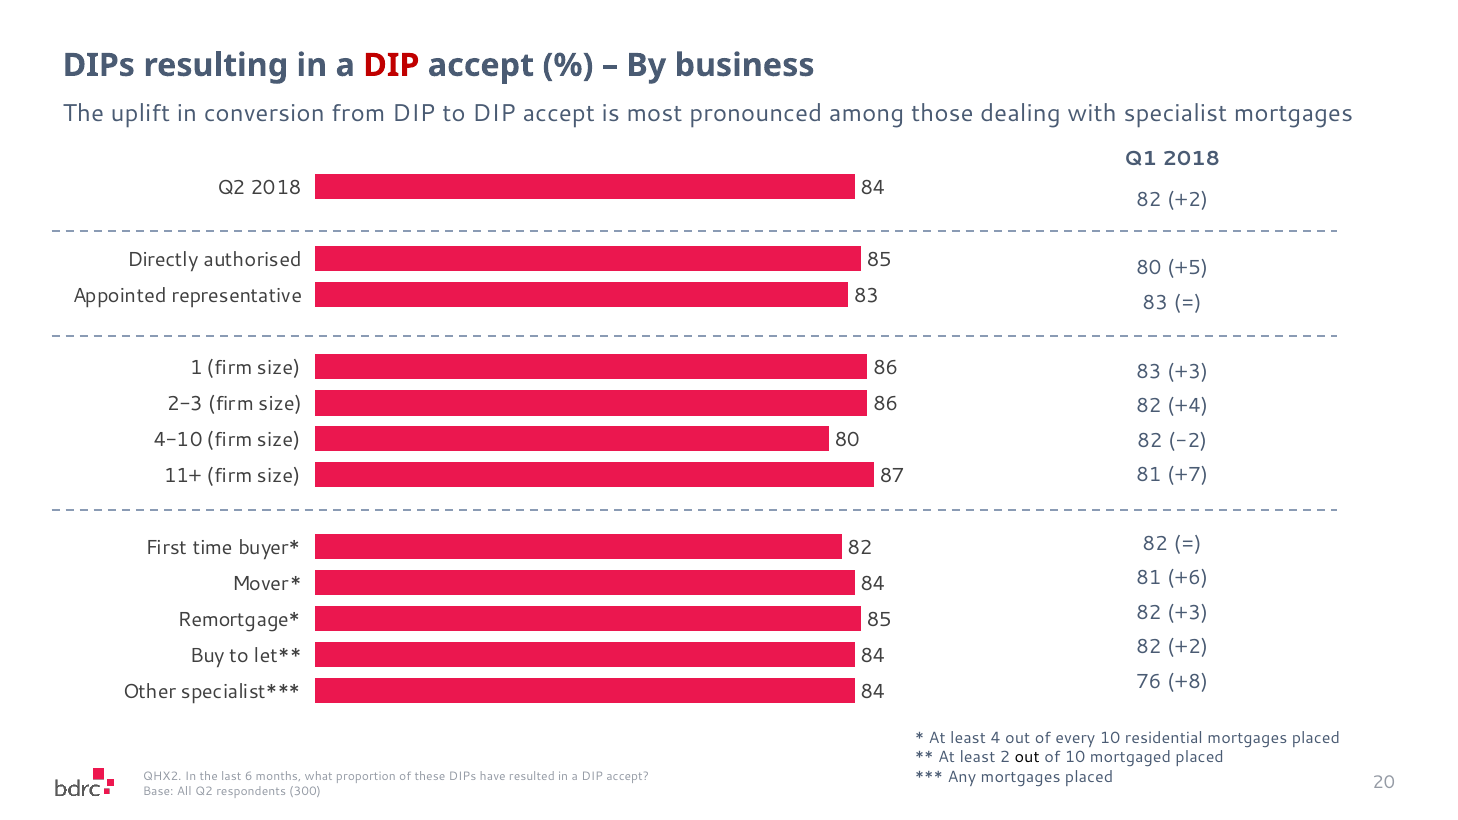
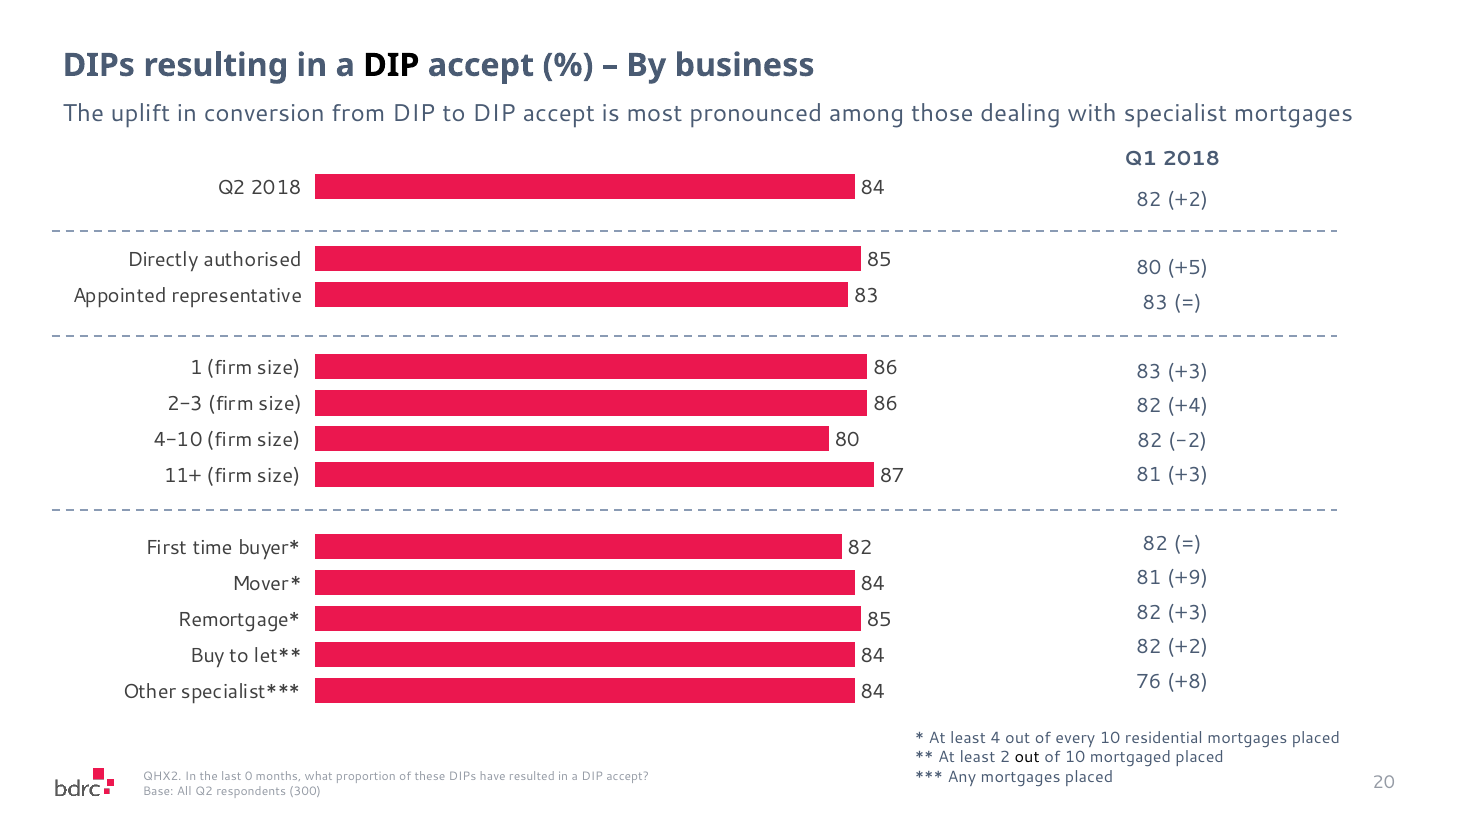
DIP colour: red -> black (391, 65)
81 +7: +7 -> +3 (1188, 475)
+6: +6 -> +9 (1188, 578)
6: 6 -> 0 (249, 777)
